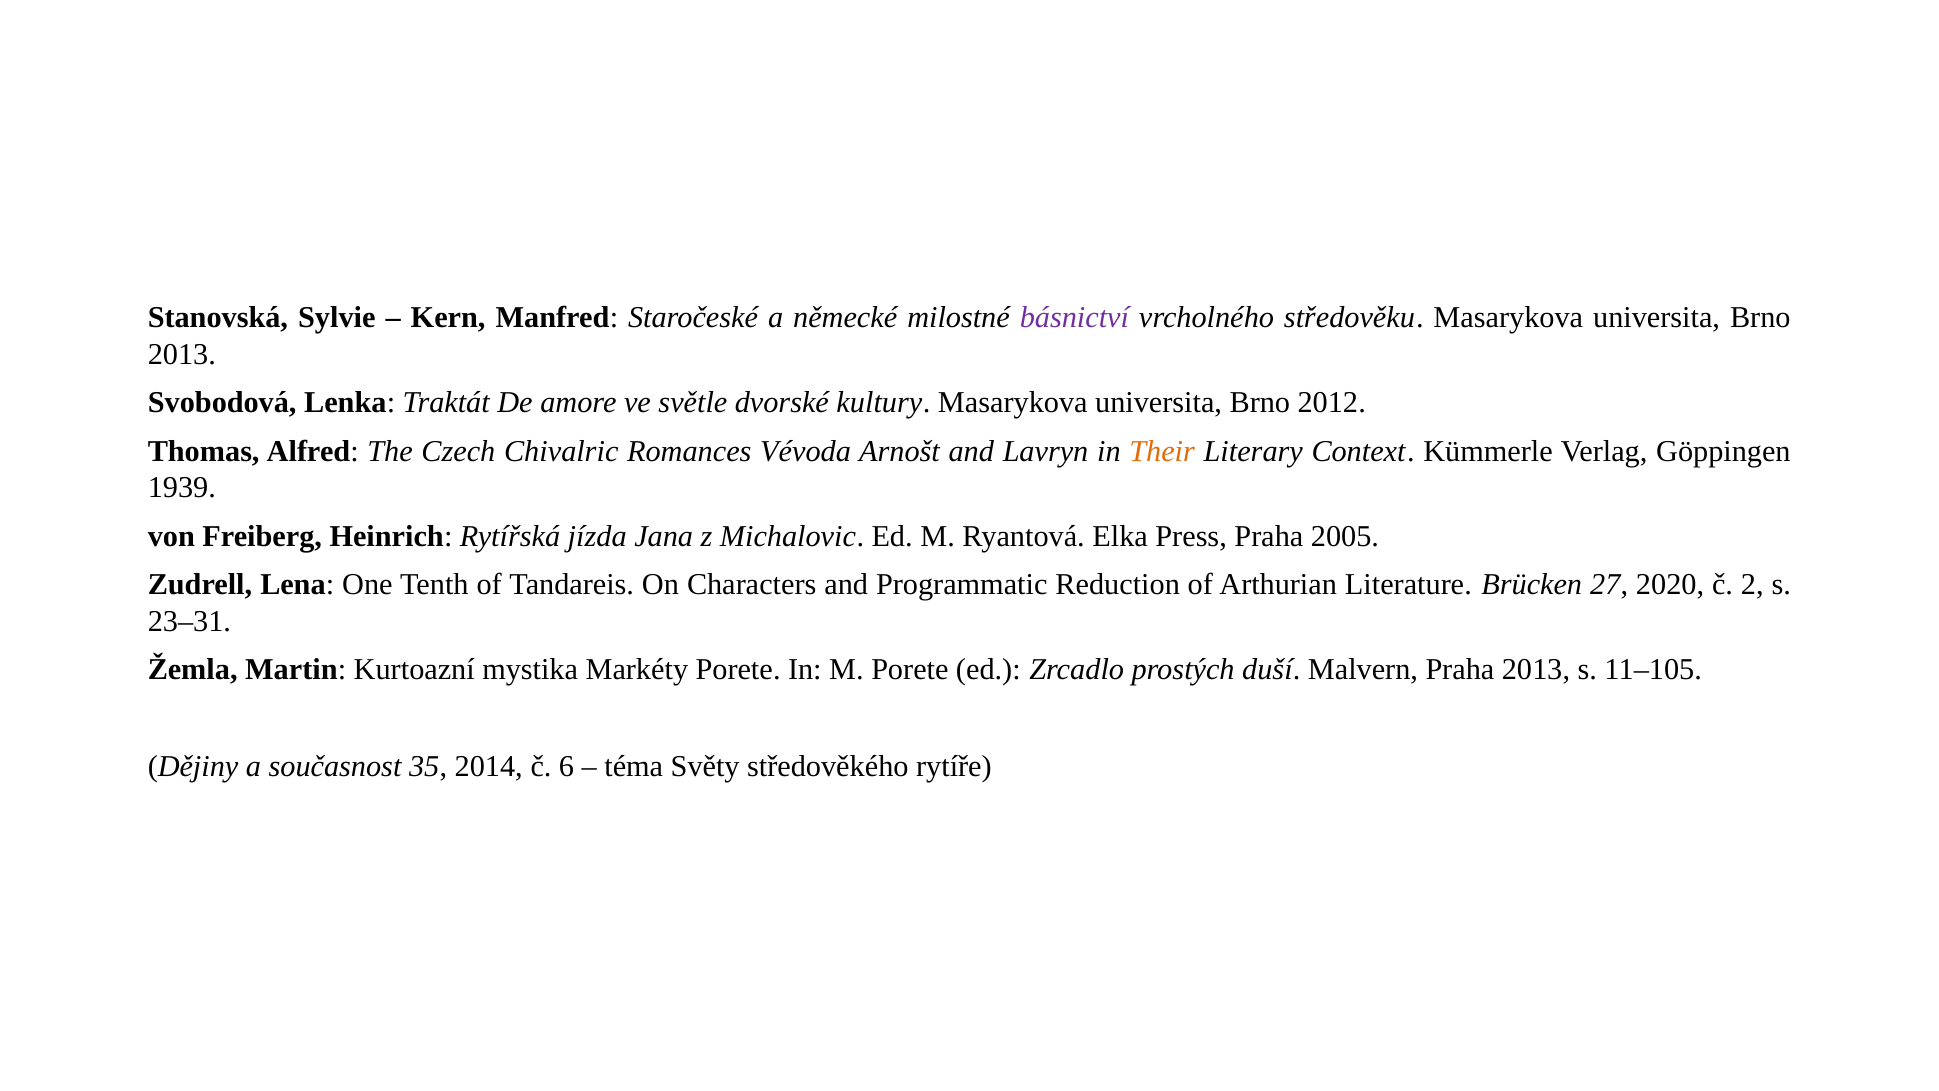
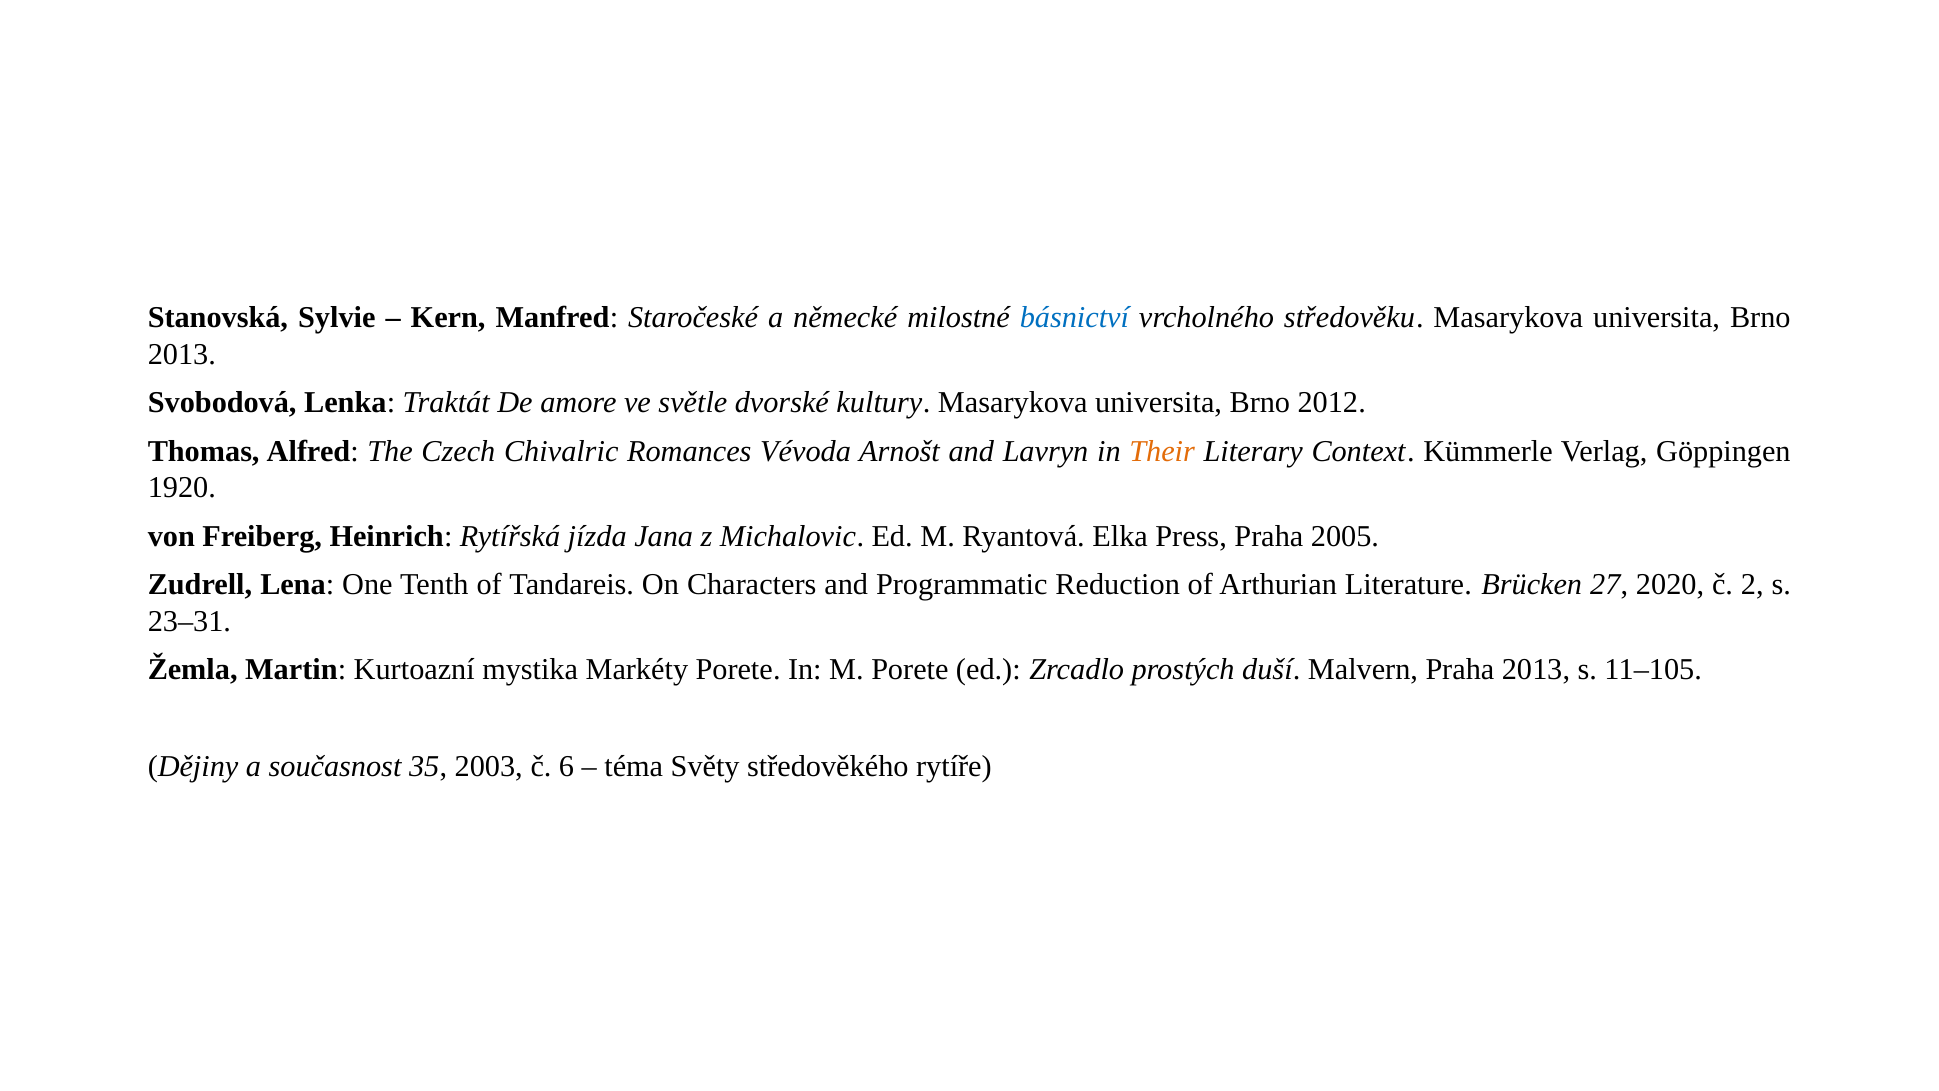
básnictví colour: purple -> blue (1074, 318)
1939: 1939 -> 1920 (182, 488)
2014: 2014 -> 2003 (489, 766)
